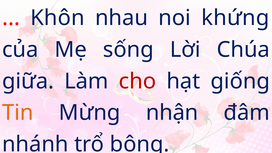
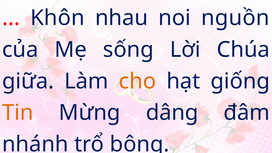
khứng: khứng -> nguồn (235, 18)
cho colour: red -> orange (137, 81)
nhận: nhận -> dâng (172, 113)
